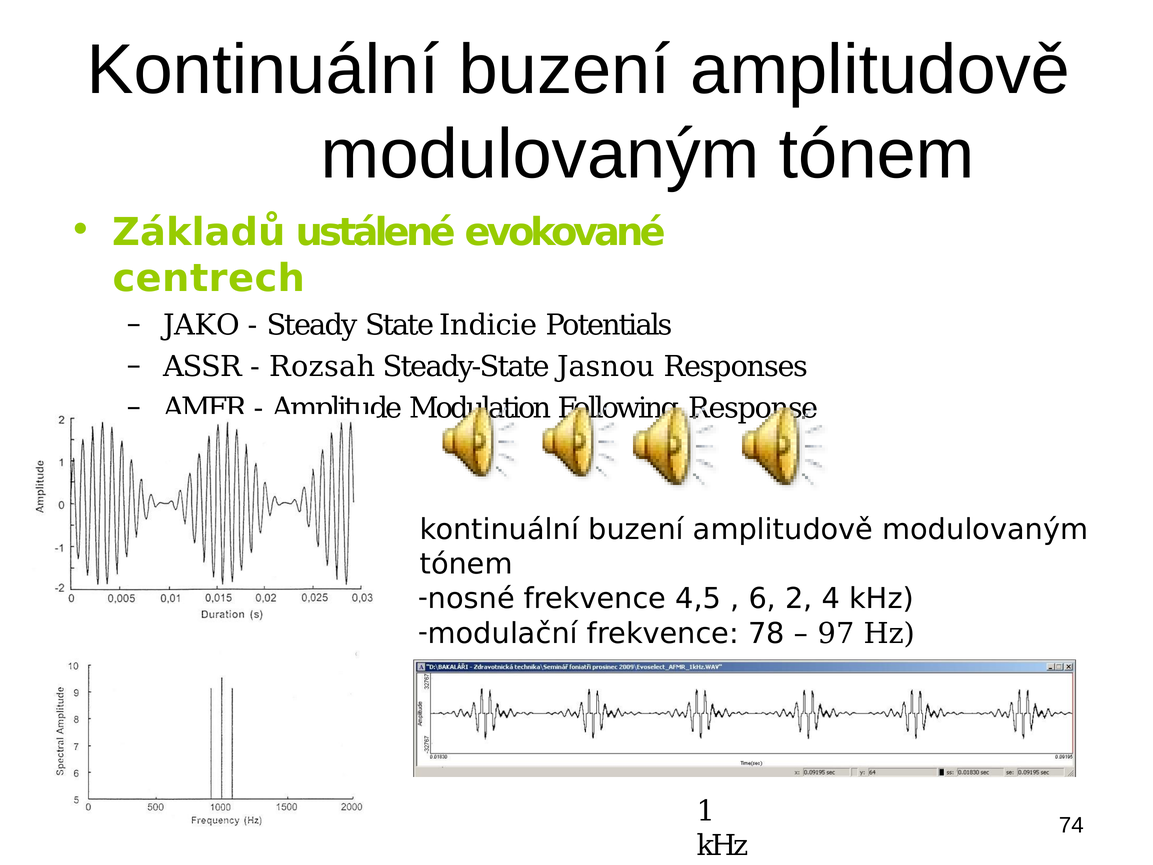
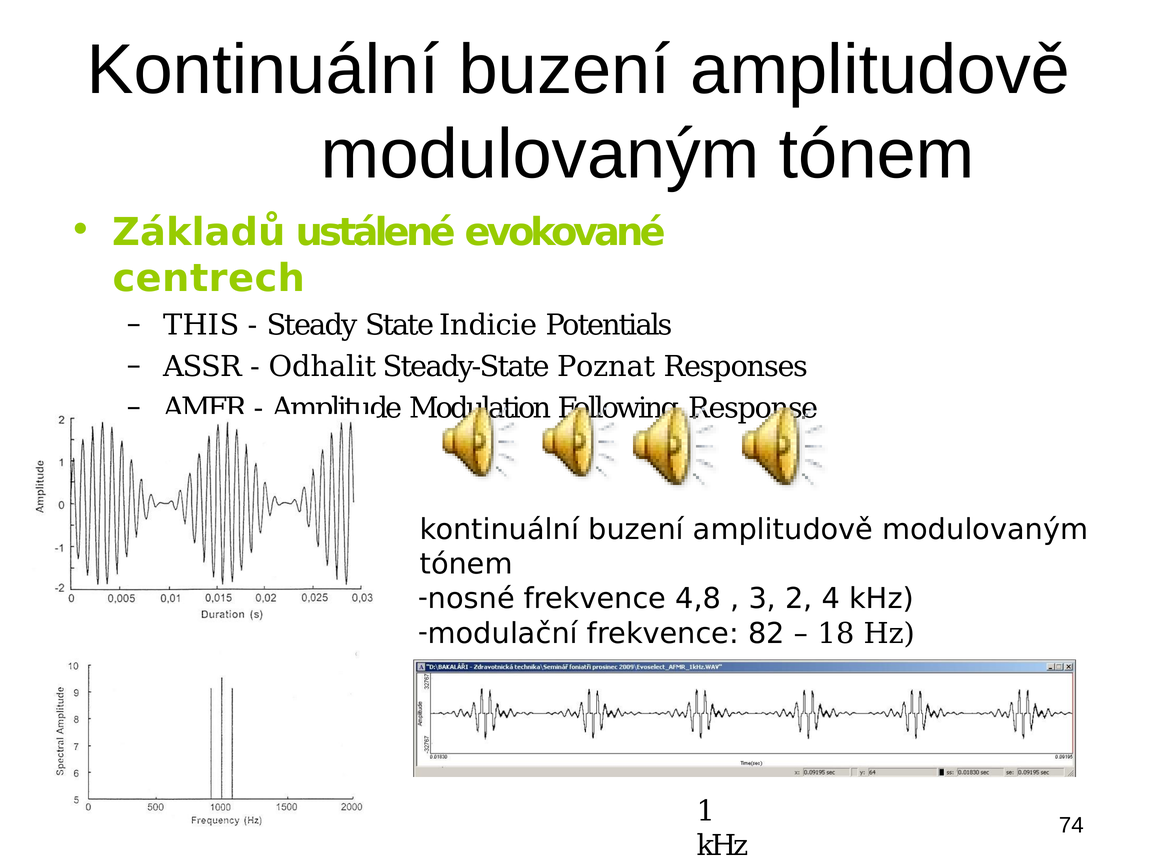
JAKO: JAKO -> THIS (201, 325)
Rozsah: Rozsah -> Odhalit (323, 367)
Jasnou: Jasnou -> Poznat (606, 367)
4,5: 4,5 -> 4,8 (698, 599)
6: 6 -> 3 (762, 599)
78: 78 -> 82 (766, 633)
97: 97 -> 18 (836, 633)
